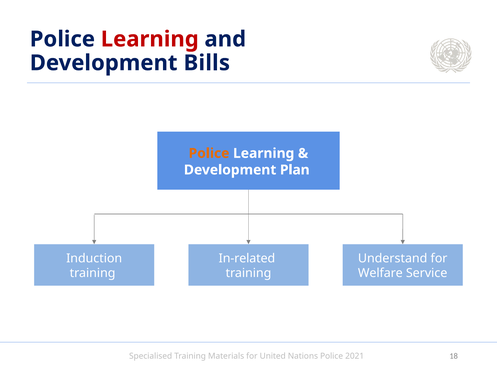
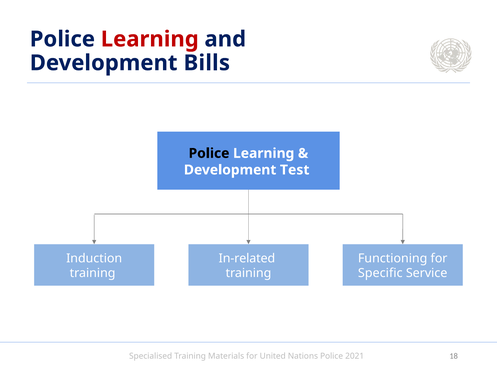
Police colour: orange -> black (209, 153)
Plan: Plan -> Test (295, 170)
Understand: Understand -> Functioning (393, 258)
Welfare: Welfare -> Specific (380, 273)
